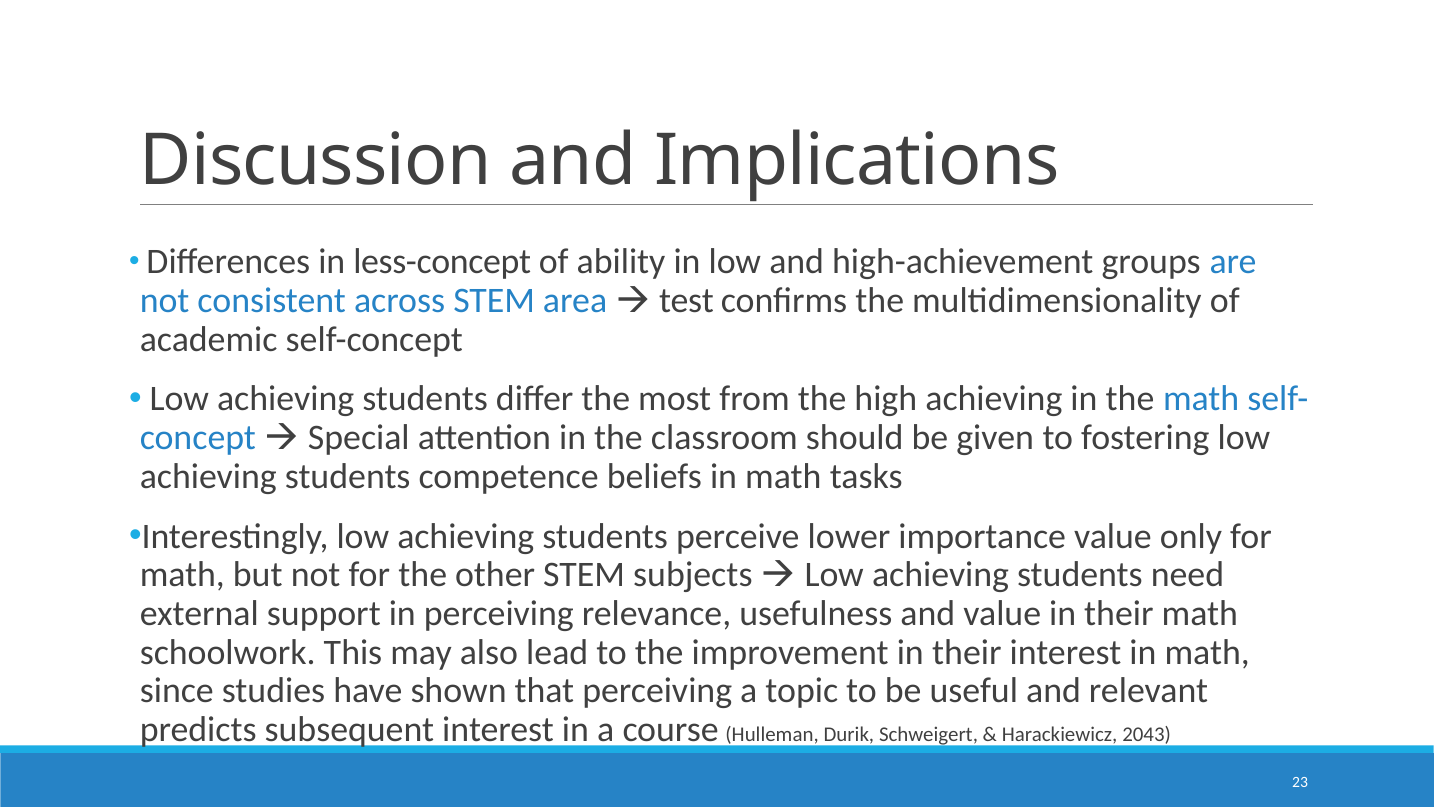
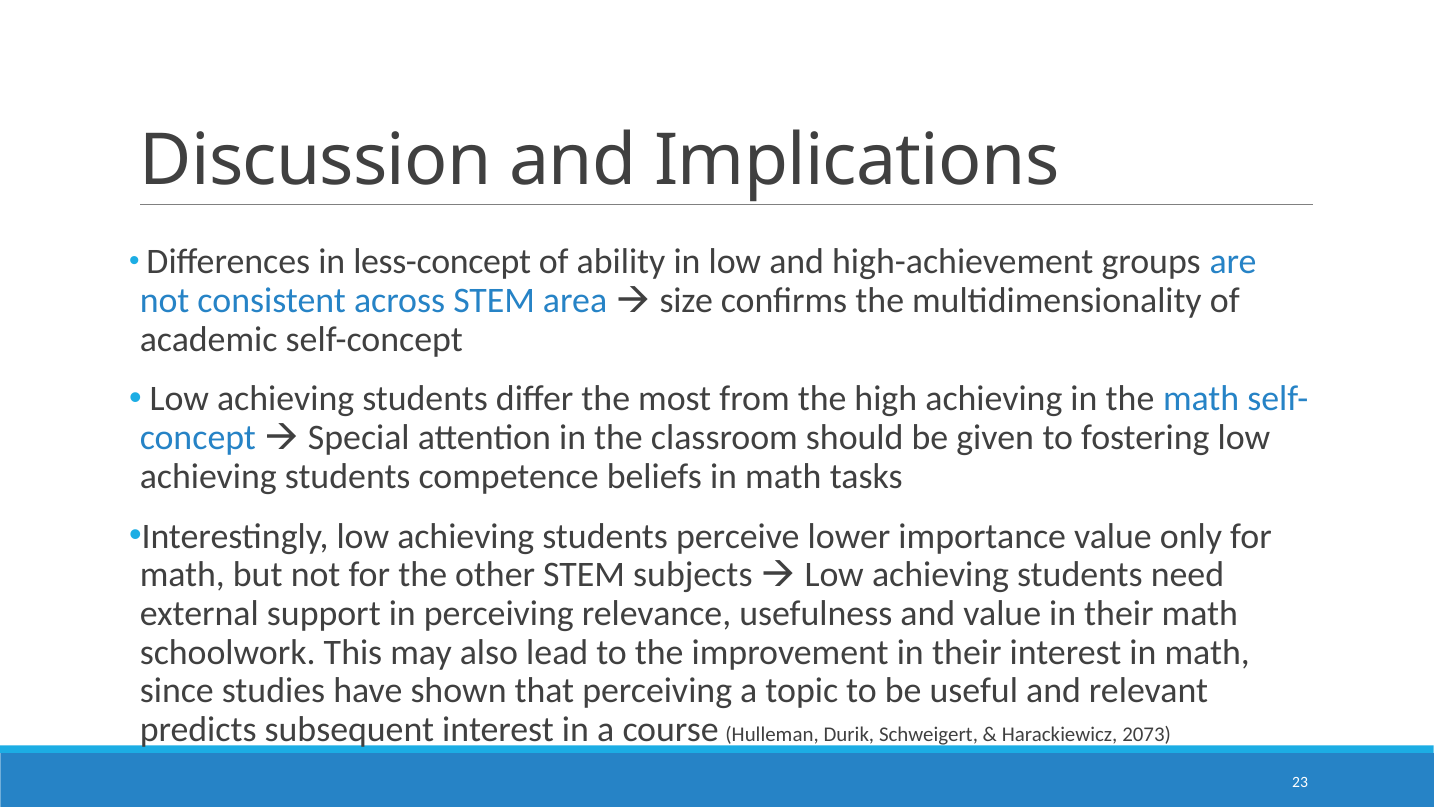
test: test -> size (686, 301)
2043: 2043 -> 2073 (1147, 734)
